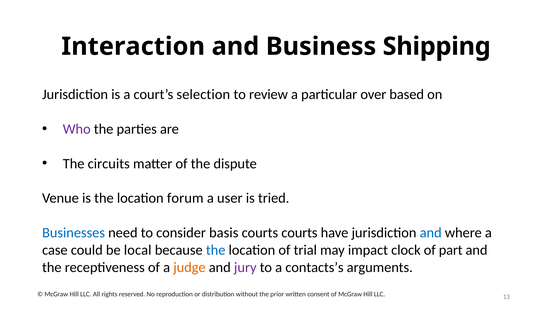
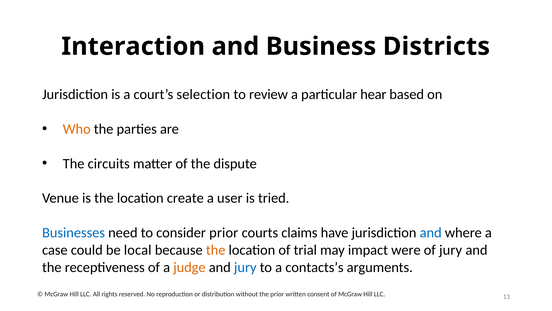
Shipping: Shipping -> Districts (436, 46)
over: over -> hear (373, 94)
Who colour: purple -> orange (77, 129)
forum: forum -> create (185, 198)
consider basis: basis -> prior (224, 232)
courts courts: courts -> claims (299, 232)
the colour: blue -> orange (216, 250)
clock: clock -> were (406, 250)
of part: part -> jury (451, 250)
jury colour: purple -> blue (245, 267)
